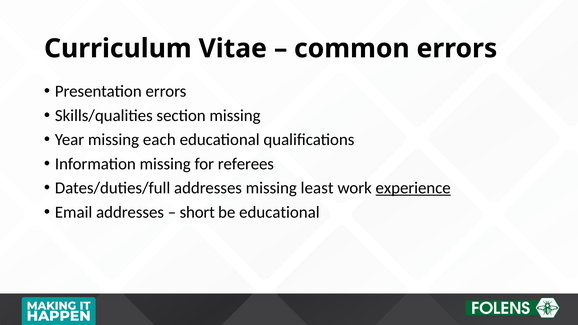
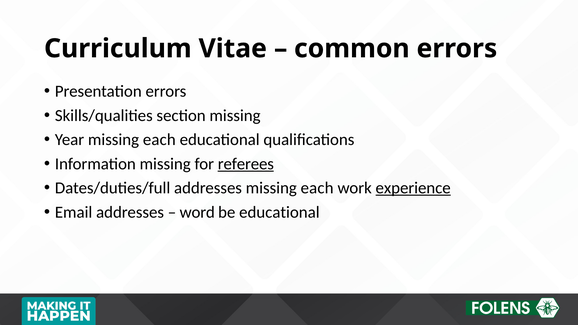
referees underline: none -> present (246, 164)
addresses missing least: least -> each (317, 188)
short: short -> word (197, 212)
